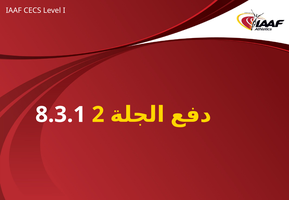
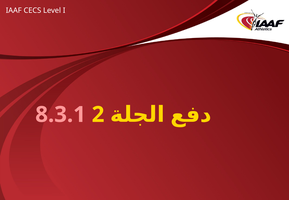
8.3.1 colour: white -> pink (61, 115)
